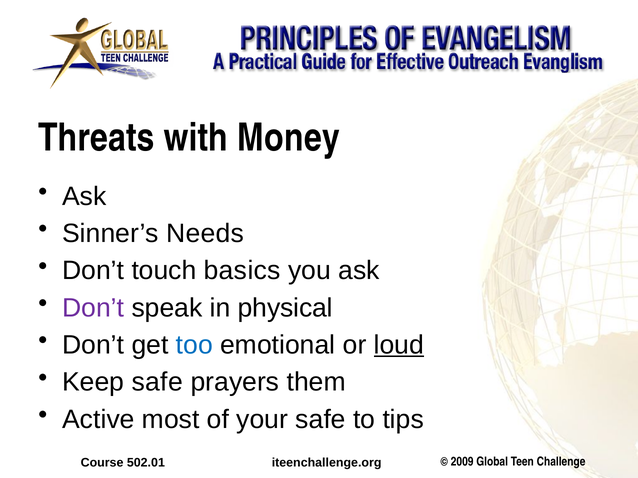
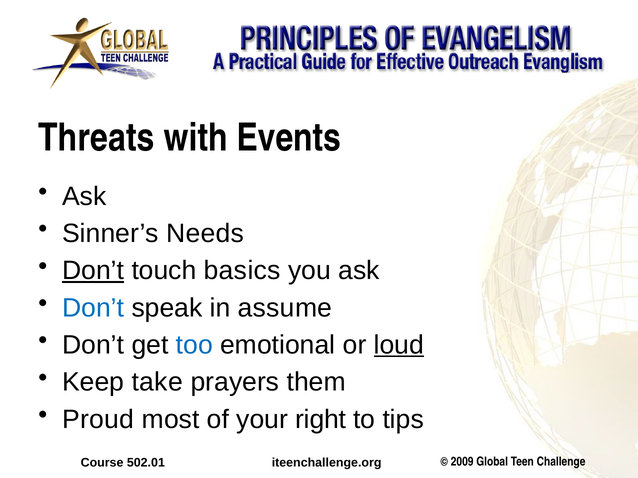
Money: Money -> Events (289, 138)
Don’t underline: none -> present (93, 271)
Don’t colour: purple -> blue (93, 308)
physical: physical -> assume (285, 308)
Keep safe: safe -> take (157, 383)
Active: Active -> Proud (98, 420)
your safe: safe -> right (321, 420)
